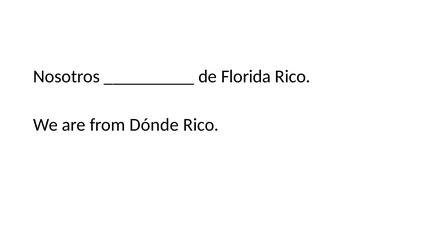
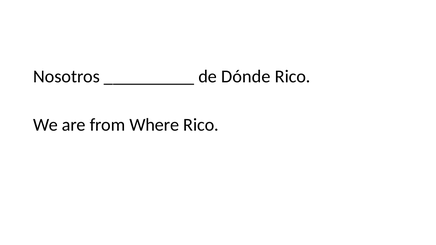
Florida: Florida -> Dónde (246, 77)
Dónde: Dónde -> Where (154, 125)
